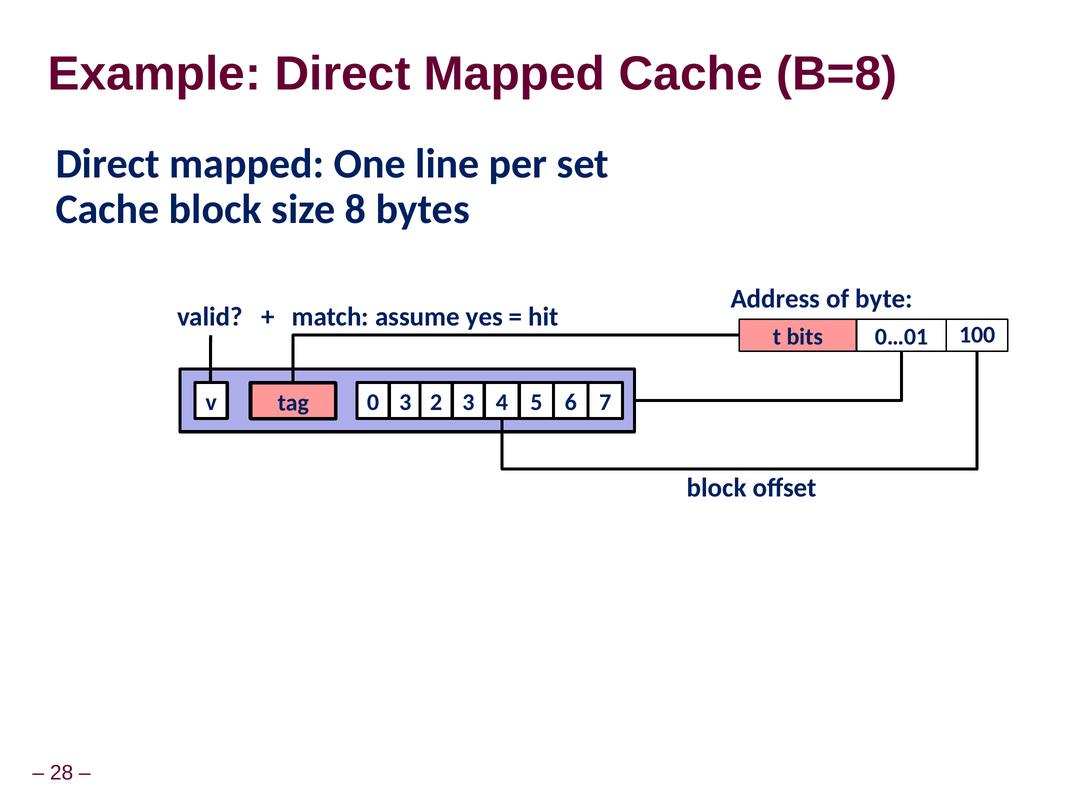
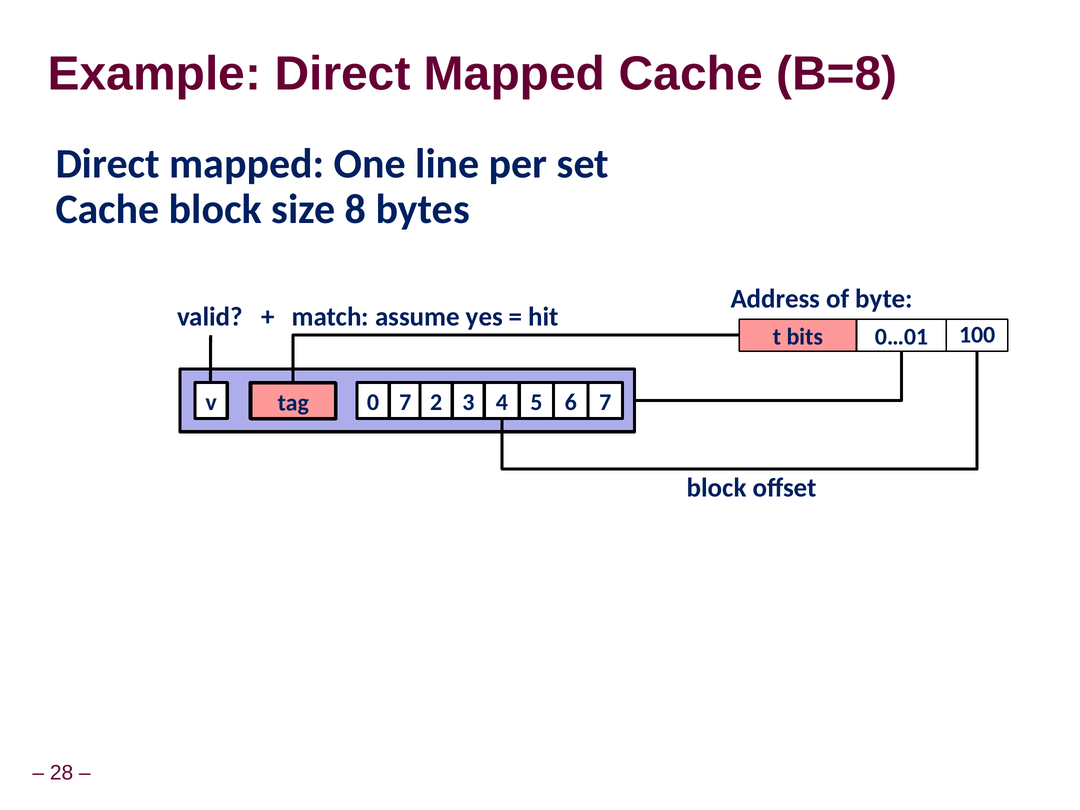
0 3: 3 -> 7 (405, 402)
